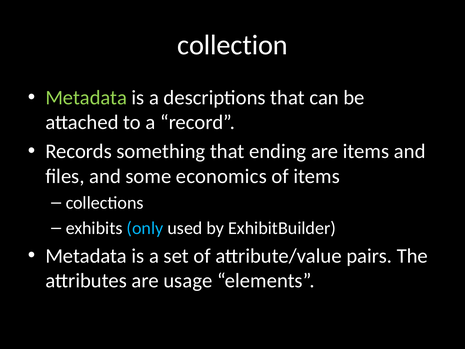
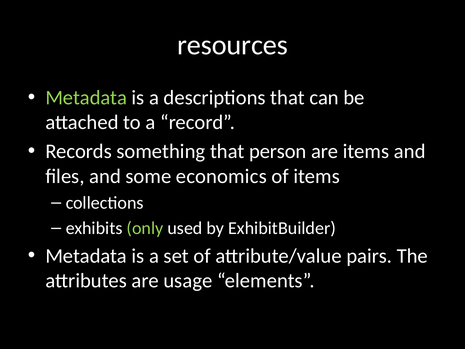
collection: collection -> resources (233, 45)
ending: ending -> person (278, 151)
only colour: light blue -> light green (145, 228)
